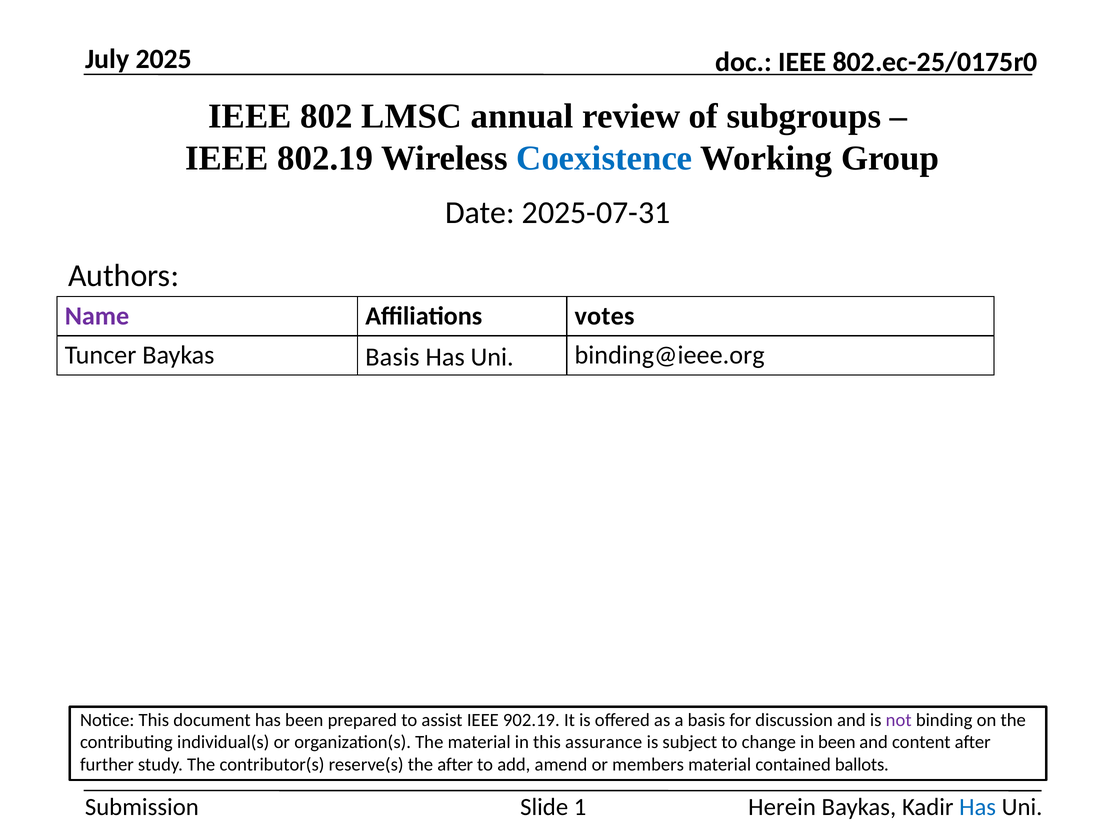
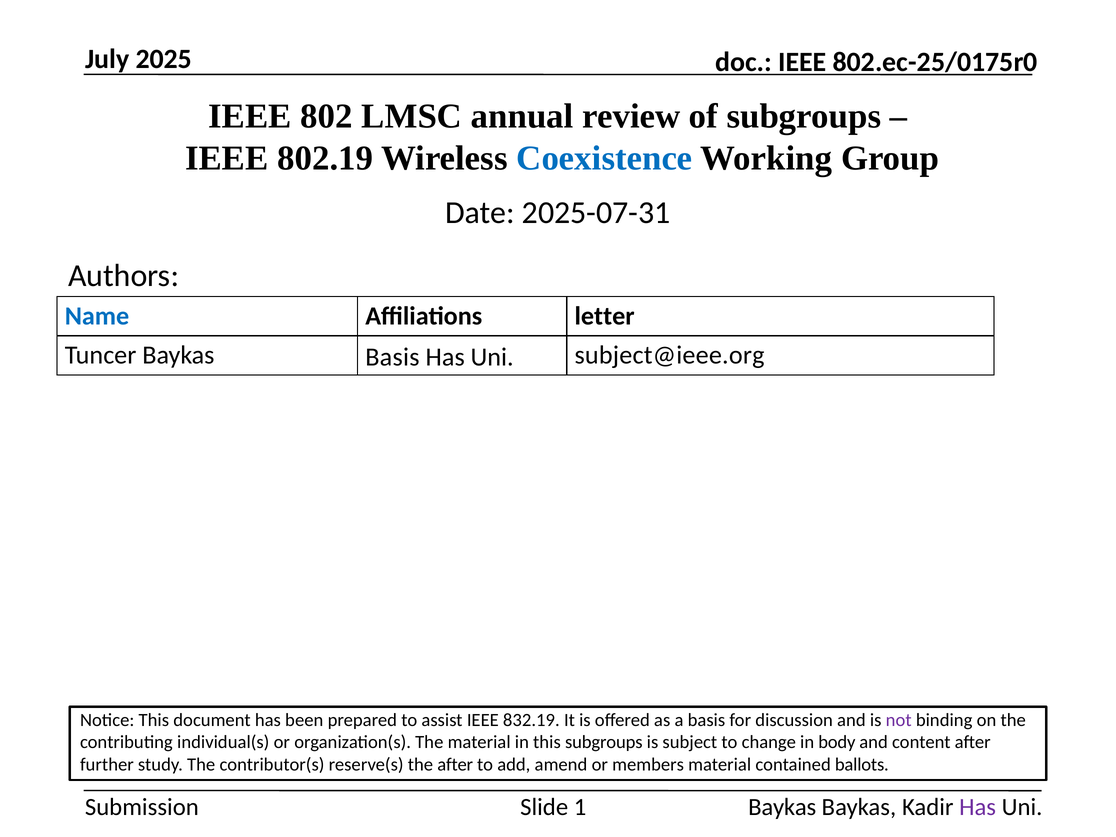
Name colour: purple -> blue (97, 316)
votes: votes -> letter (605, 316)
binding@ieee.org: binding@ieee.org -> subject@ieee.org (670, 355)
902.19: 902.19 -> 832.19 (531, 720)
this assurance: assurance -> subgroups (604, 742)
in been: been -> body (837, 742)
Herein: Herein -> Baykas (782, 807)
Has colour: blue -> purple (978, 807)
